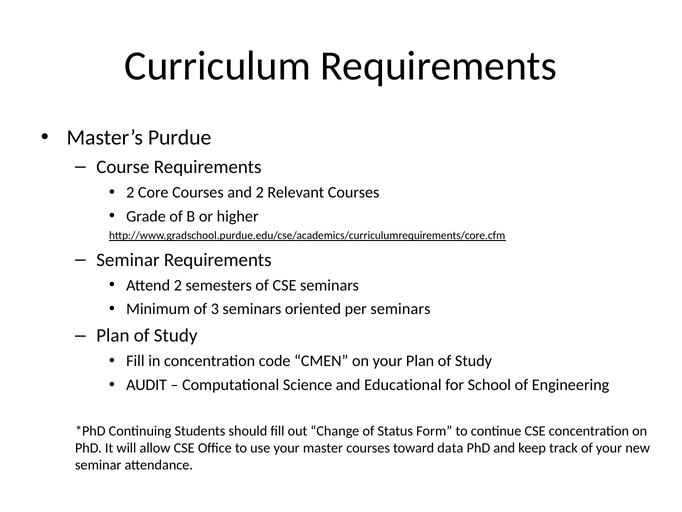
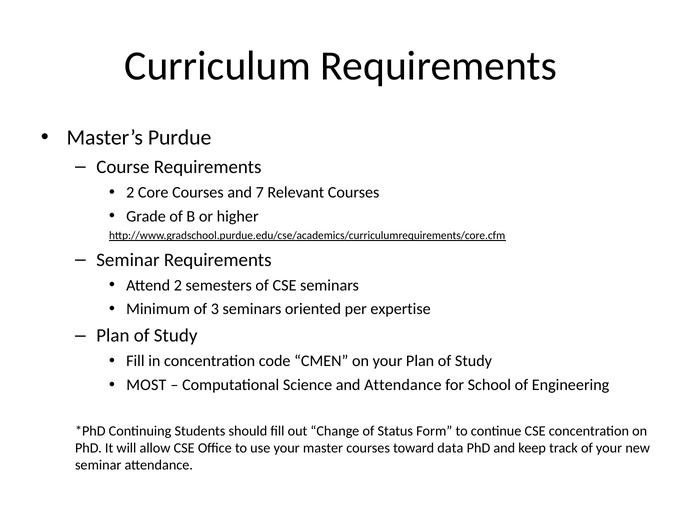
and 2: 2 -> 7 (260, 192)
per seminars: seminars -> expertise (401, 309)
AUDIT: AUDIT -> MOST (146, 385)
and Educational: Educational -> Attendance (403, 385)
